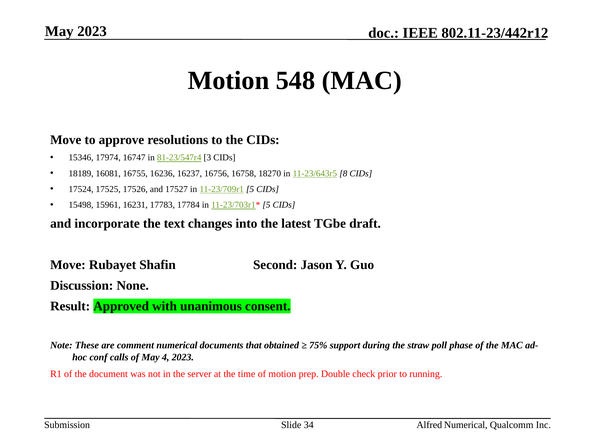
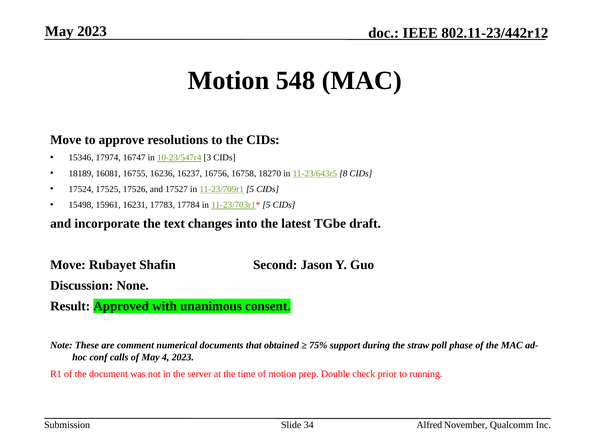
81-23/547r4: 81-23/547r4 -> 10-23/547r4 (179, 157)
Alfred Numerical: Numerical -> November (466, 424)
